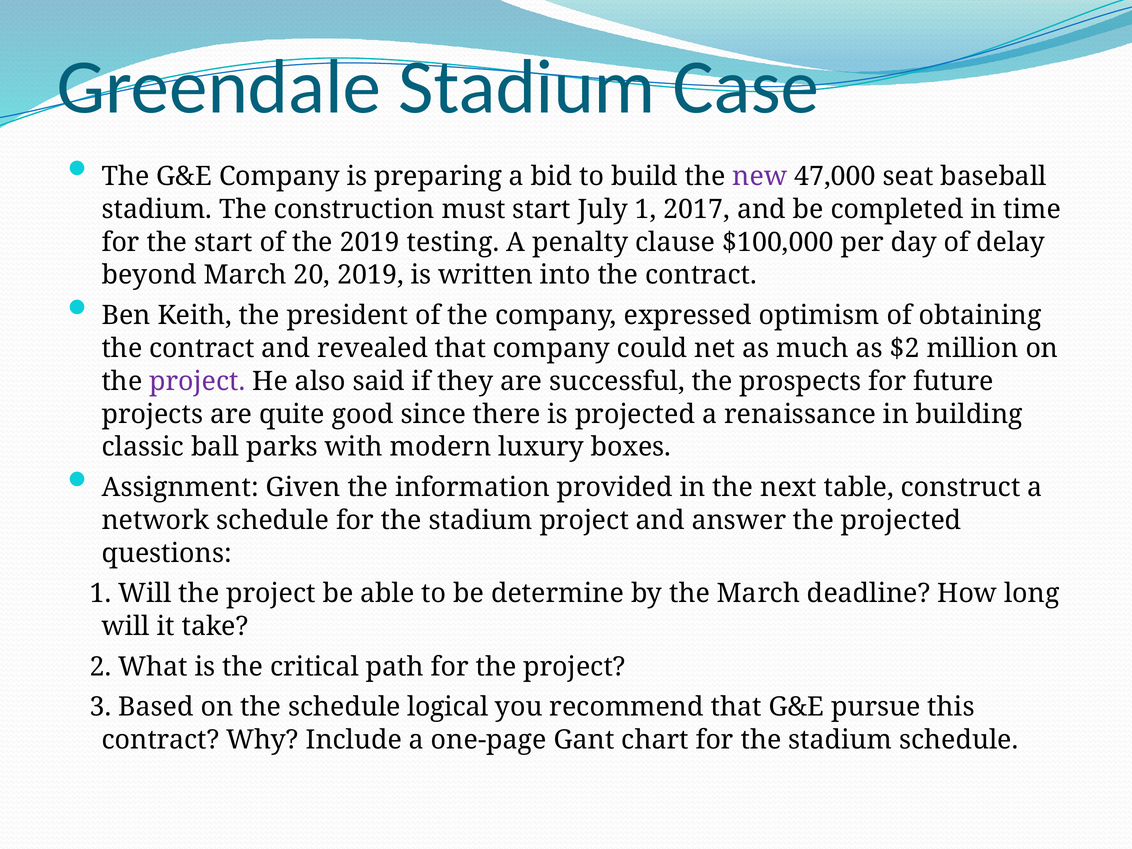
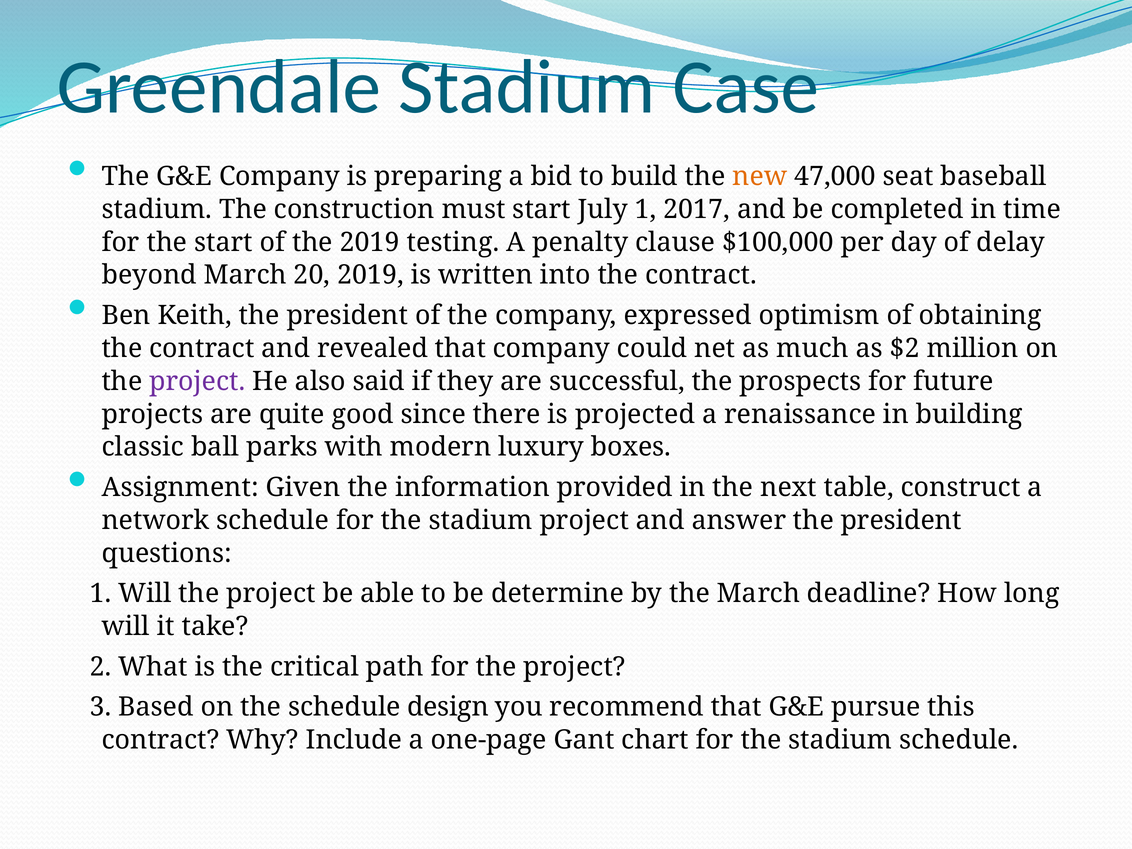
new colour: purple -> orange (760, 176)
answer the projected: projected -> president (901, 520)
logical: logical -> design (448, 707)
